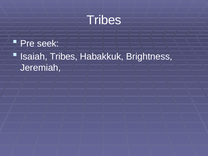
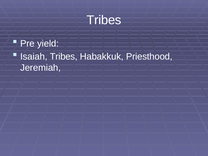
seek: seek -> yield (48, 44)
Brightness: Brightness -> Priesthood (149, 57)
